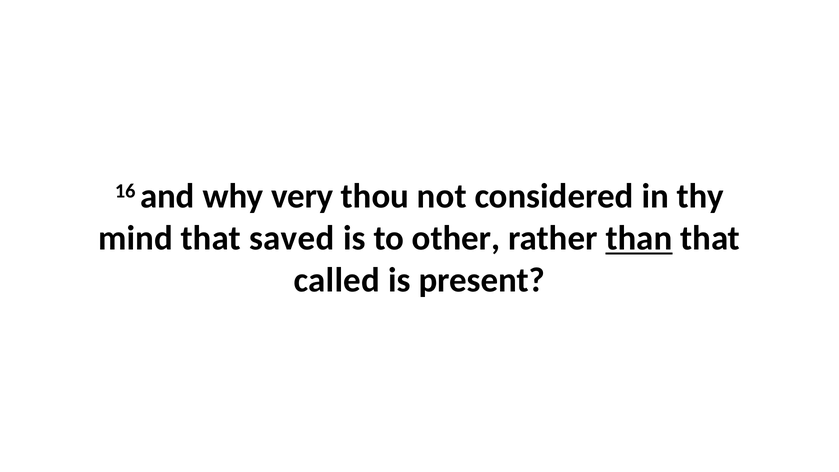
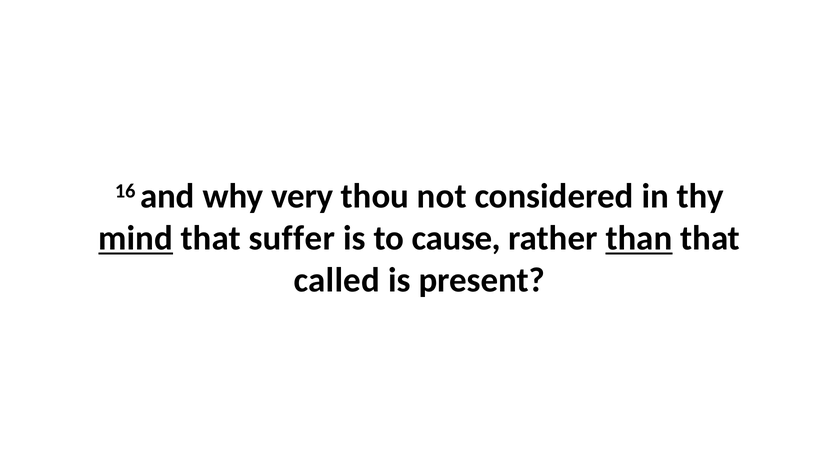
mind underline: none -> present (136, 238)
saved: saved -> suffer (292, 238)
other: other -> cause (456, 238)
